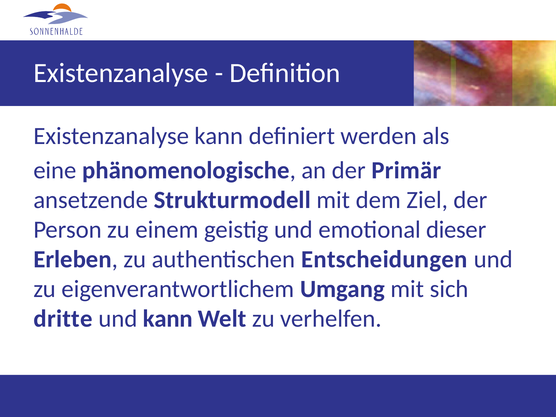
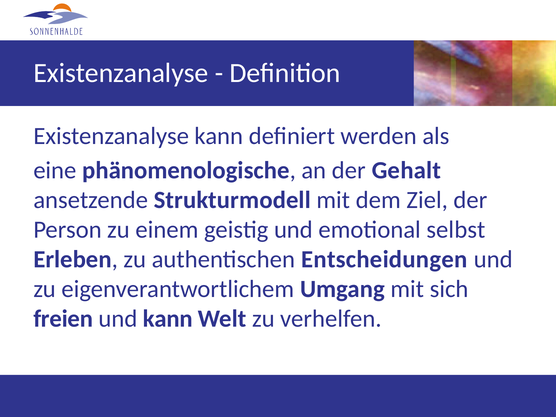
Primär: Primär -> Gehalt (406, 170)
dieser: dieser -> selbst (456, 230)
dritte: dritte -> freien (63, 319)
